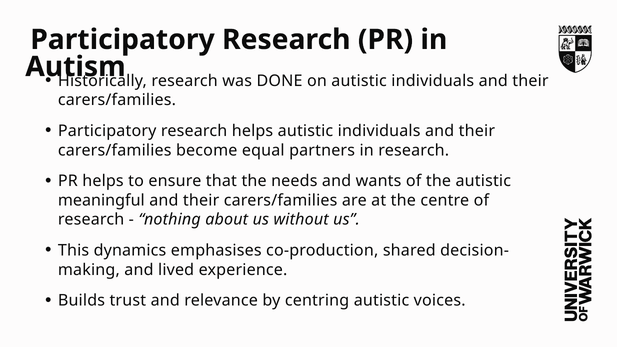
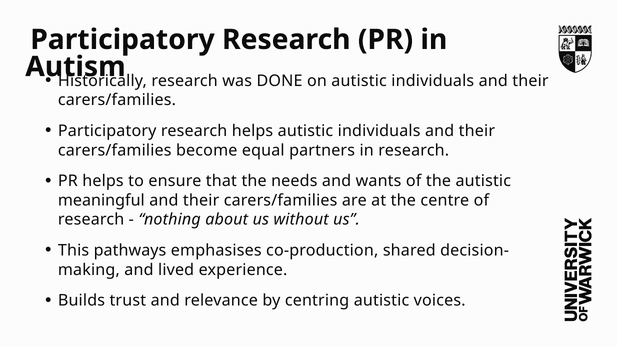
dynamics: dynamics -> pathways (130, 251)
